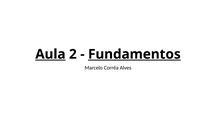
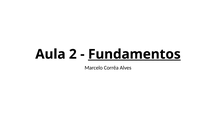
Aula underline: present -> none (50, 54)
